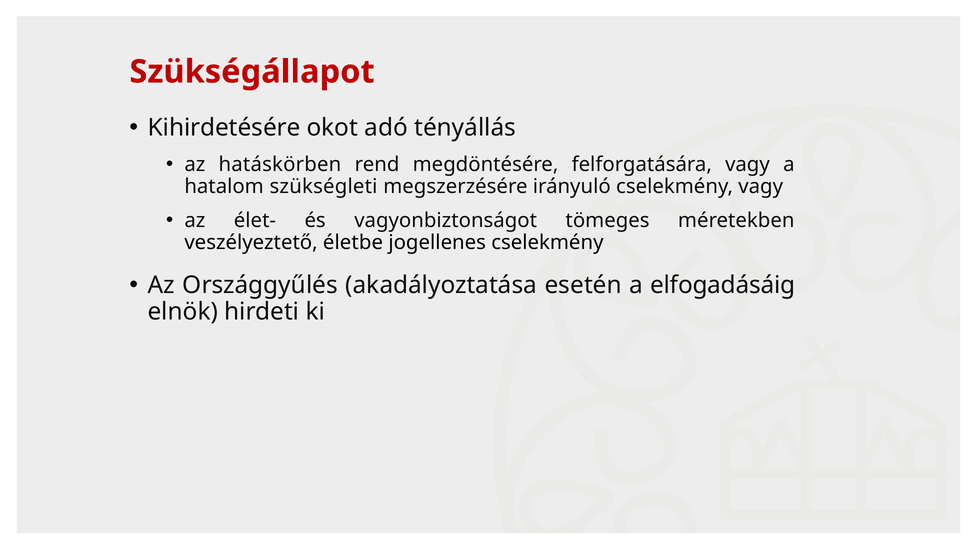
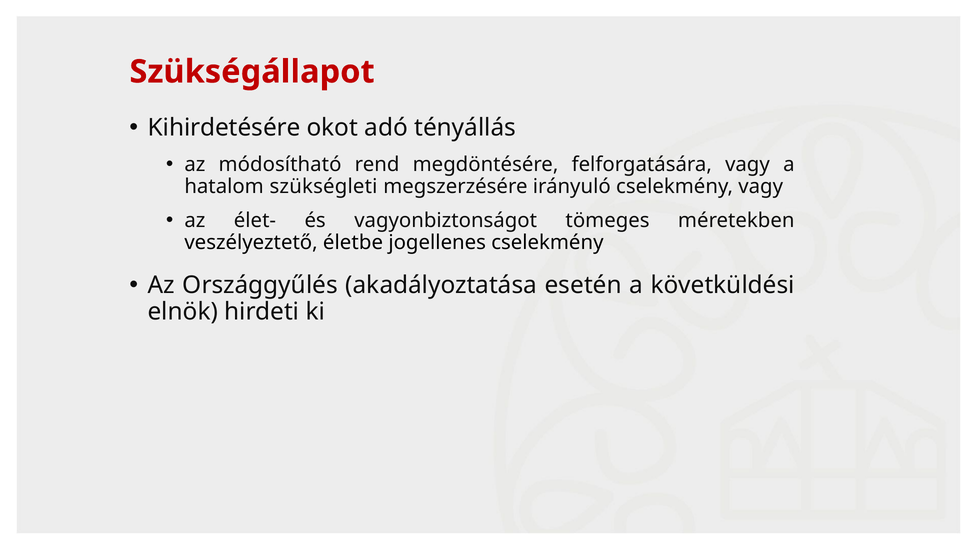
hatáskörben: hatáskörben -> módosítható (280, 164)
elfogadásáig: elfogadásáig -> követküldési (723, 285)
